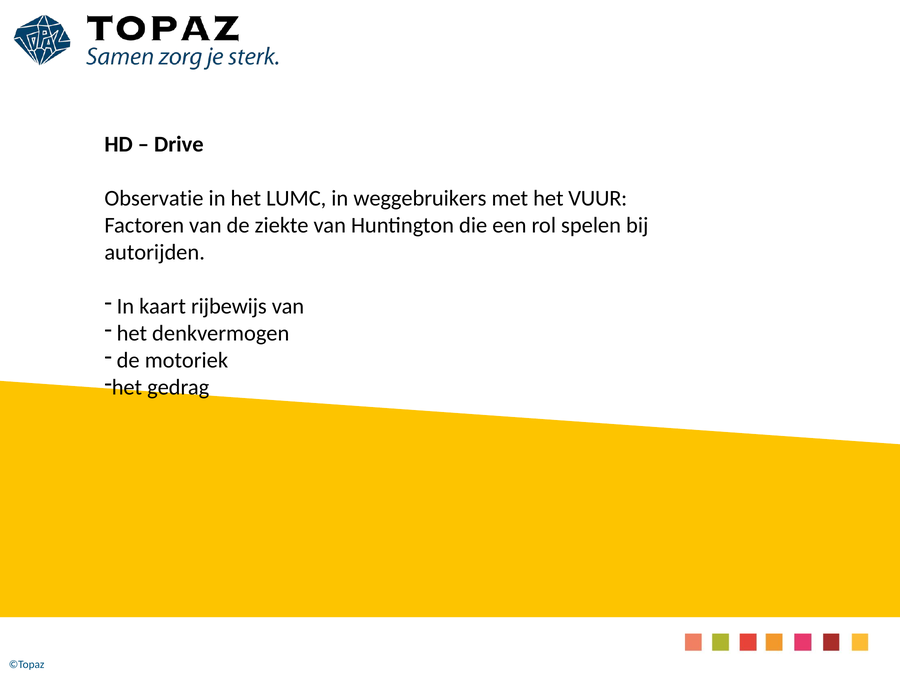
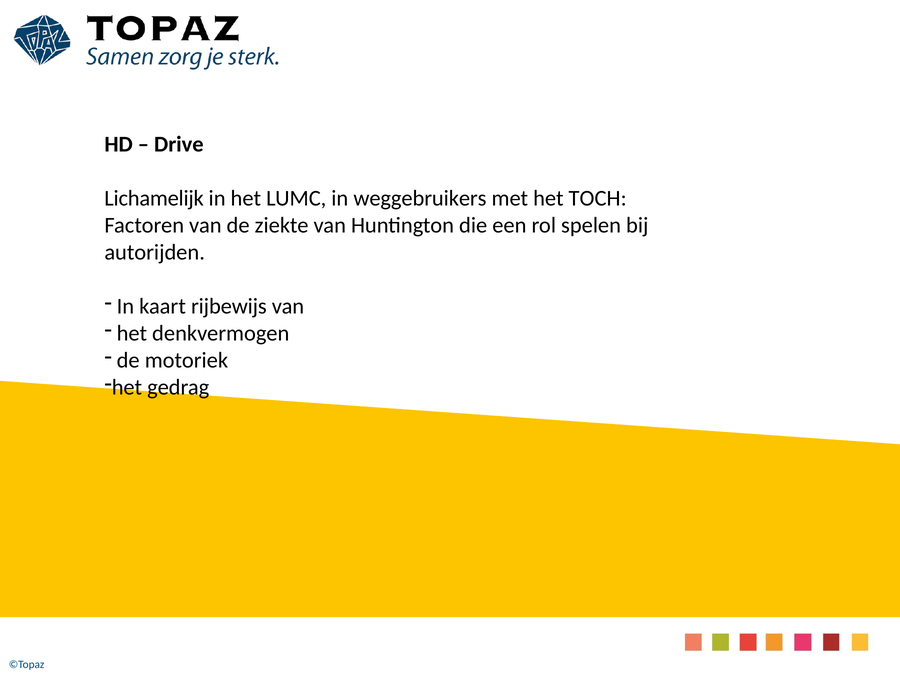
Observatie: Observatie -> Lichamelijk (154, 198)
VUUR: VUUR -> TOCH (598, 198)
